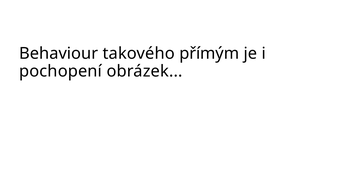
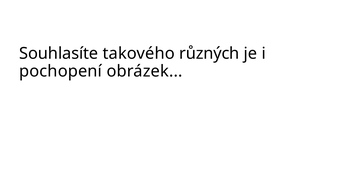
Behaviour: Behaviour -> Souhlasíte (59, 53)
přímým: přímým -> různých (209, 53)
